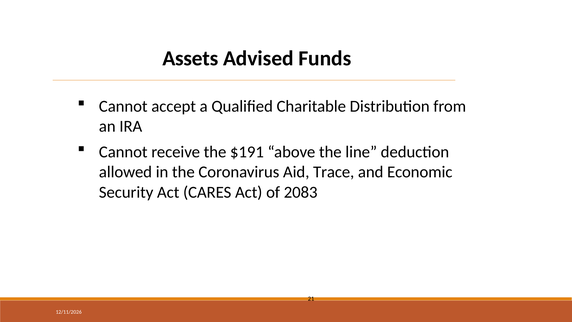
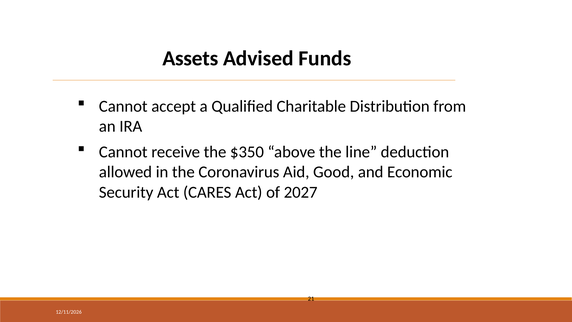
$191: $191 -> $350 (247, 152)
Trace: Trace -> Good (334, 172)
2083: 2083 -> 2027 (301, 192)
